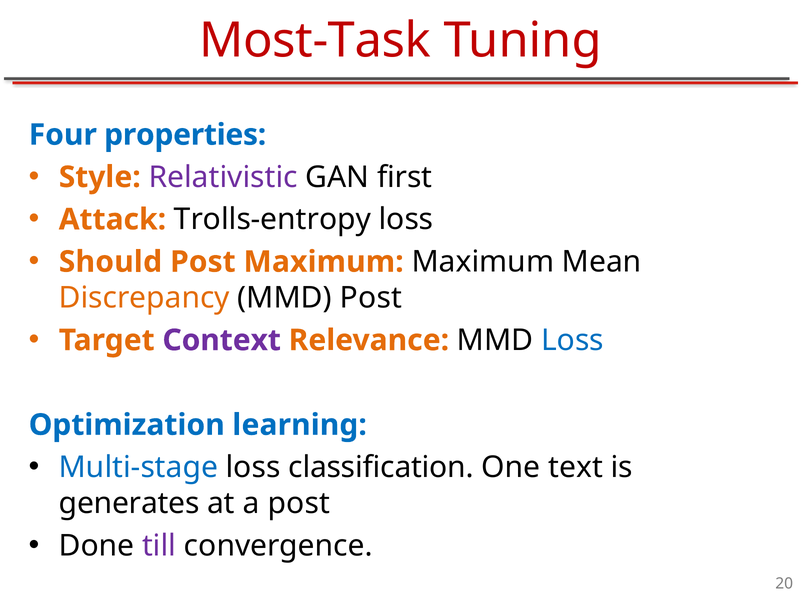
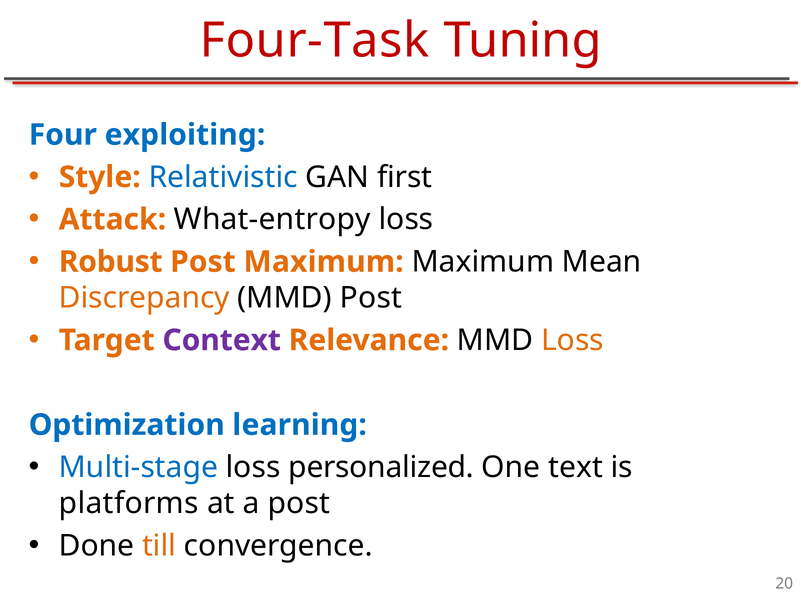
Most-Task: Most-Task -> Four-Task (315, 41)
properties: properties -> exploiting (185, 135)
Relativistic colour: purple -> blue (223, 177)
Trolls-entropy: Trolls-entropy -> What-entropy (272, 219)
Should: Should -> Robust (111, 262)
Loss colour: blue -> orange (572, 340)
classification: classification -> personalized (381, 467)
generates: generates -> platforms (129, 503)
till colour: purple -> orange (159, 545)
